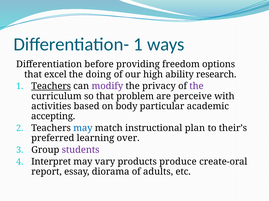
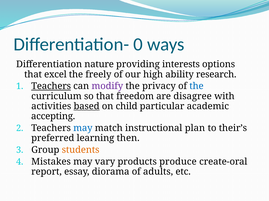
Differentiation- 1: 1 -> 0 (138, 44)
before: before -> nature (99, 65)
freedom: freedom -> interests (181, 65)
doing: doing -> freely (98, 75)
the colour: purple -> blue (196, 86)
problem: problem -> freedom (135, 97)
perceive: perceive -> disagree (193, 97)
based underline: none -> present (87, 107)
body: body -> child (127, 107)
over: over -> then (128, 139)
students colour: purple -> orange (81, 150)
Interpret: Interpret -> Mistakes (51, 162)
